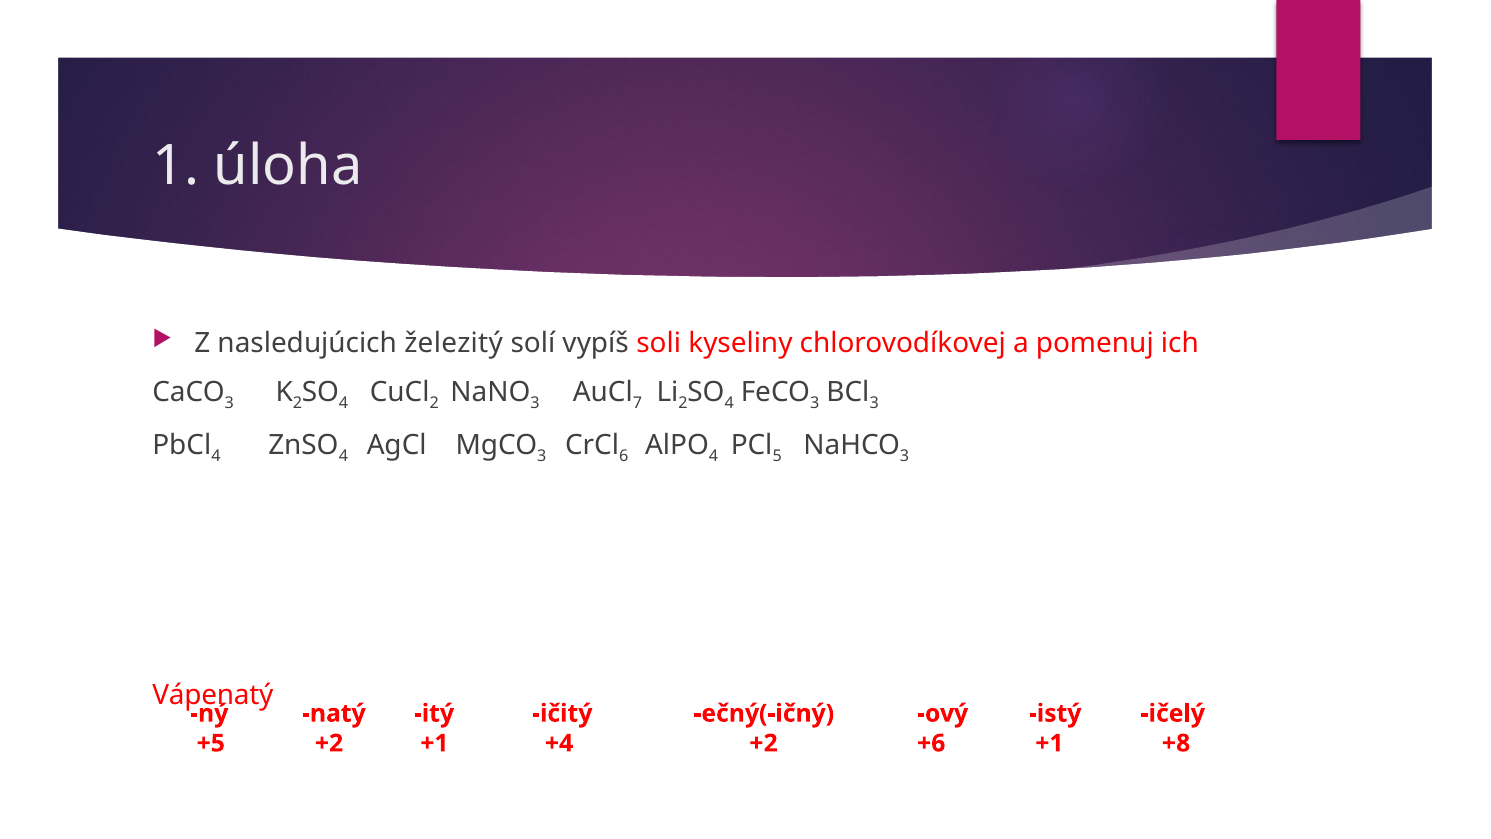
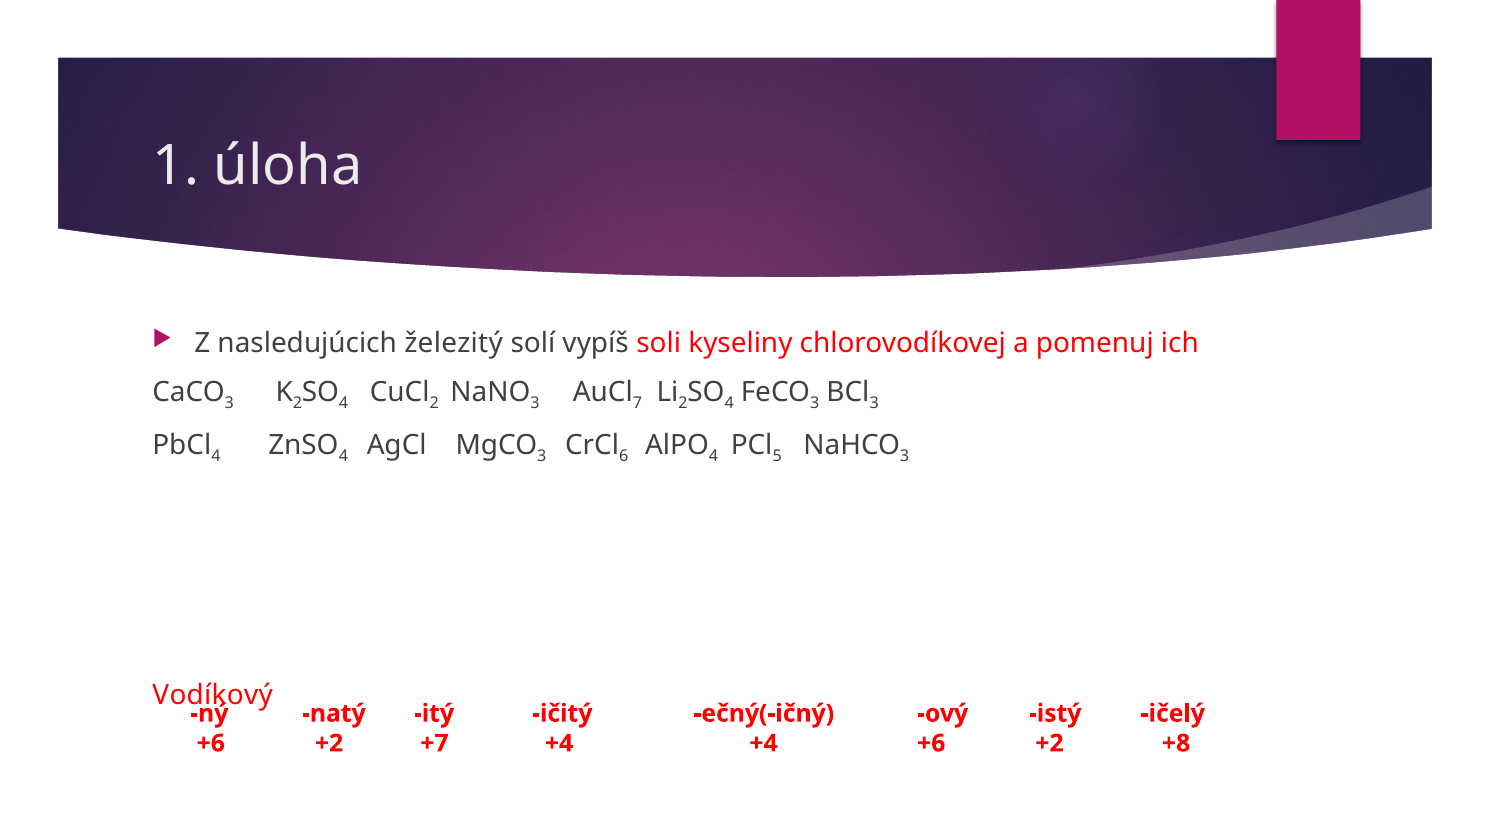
Vápenatý: Vápenatý -> Vodíkový (213, 695)
+5: +5 -> +6 (211, 743)
+2 +1: +1 -> +7 (434, 743)
+4 +2: +2 -> +4 (764, 743)
+1: +1 -> +2 (1049, 743)
